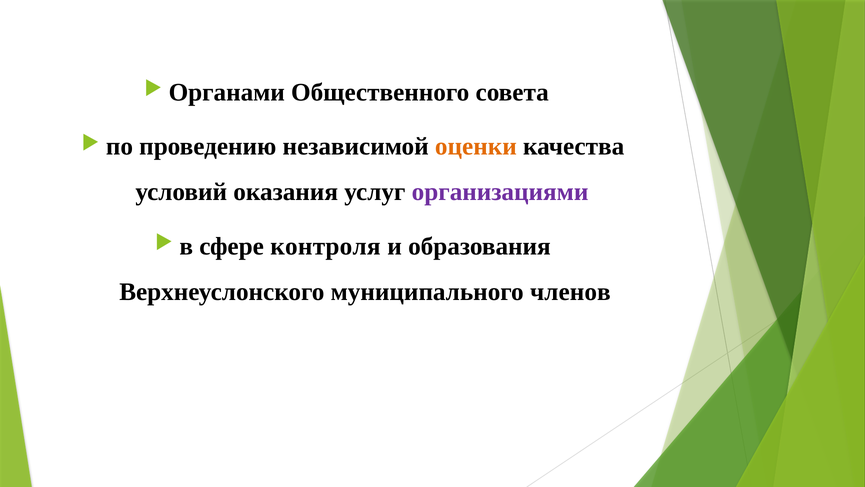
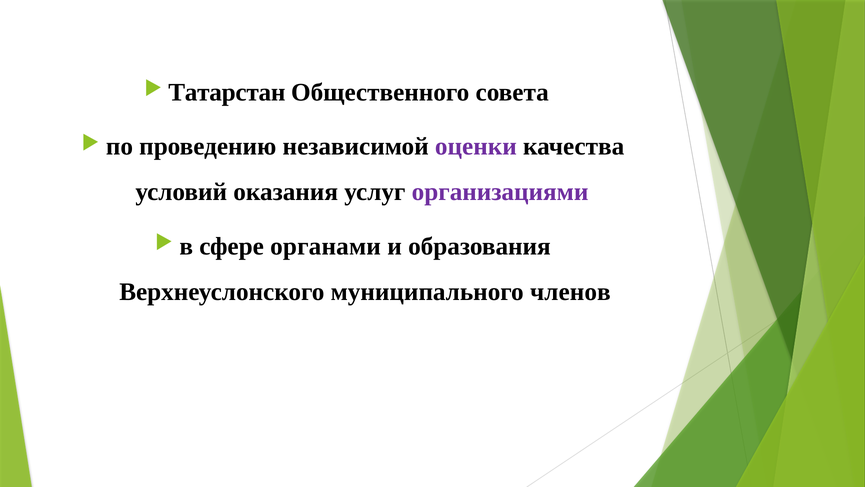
Органами: Органами -> Татарстан (227, 92)
оценки colour: orange -> purple (476, 147)
контроля: контроля -> органами (326, 246)
